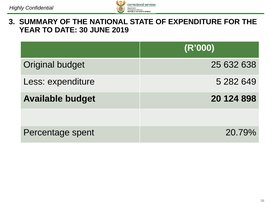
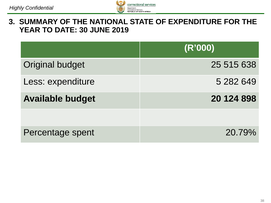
632: 632 -> 515 (231, 65)
